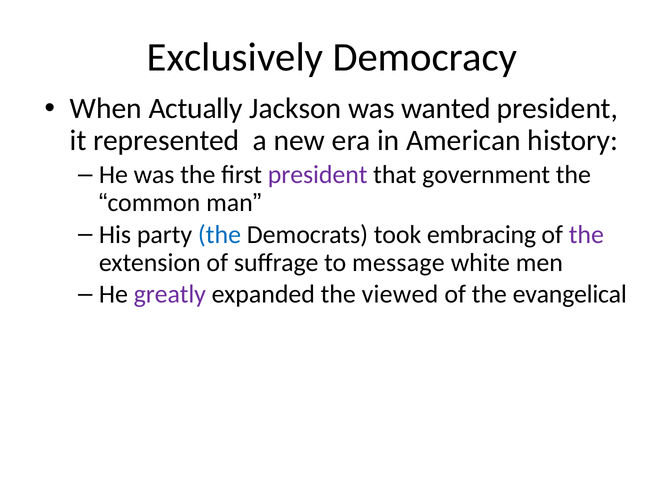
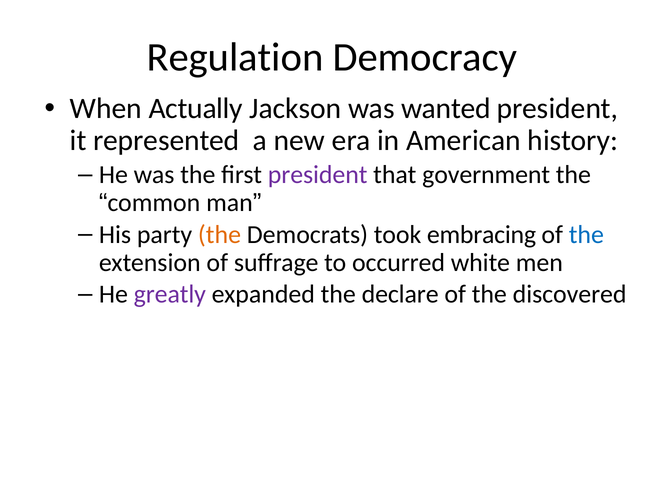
Exclusively: Exclusively -> Regulation (235, 57)
the colour: blue -> orange (220, 234)
the colour: purple -> blue (586, 234)
message: message -> occurred (399, 262)
viewed: viewed -> declare (400, 294)
evangelical: evangelical -> discovered (570, 294)
